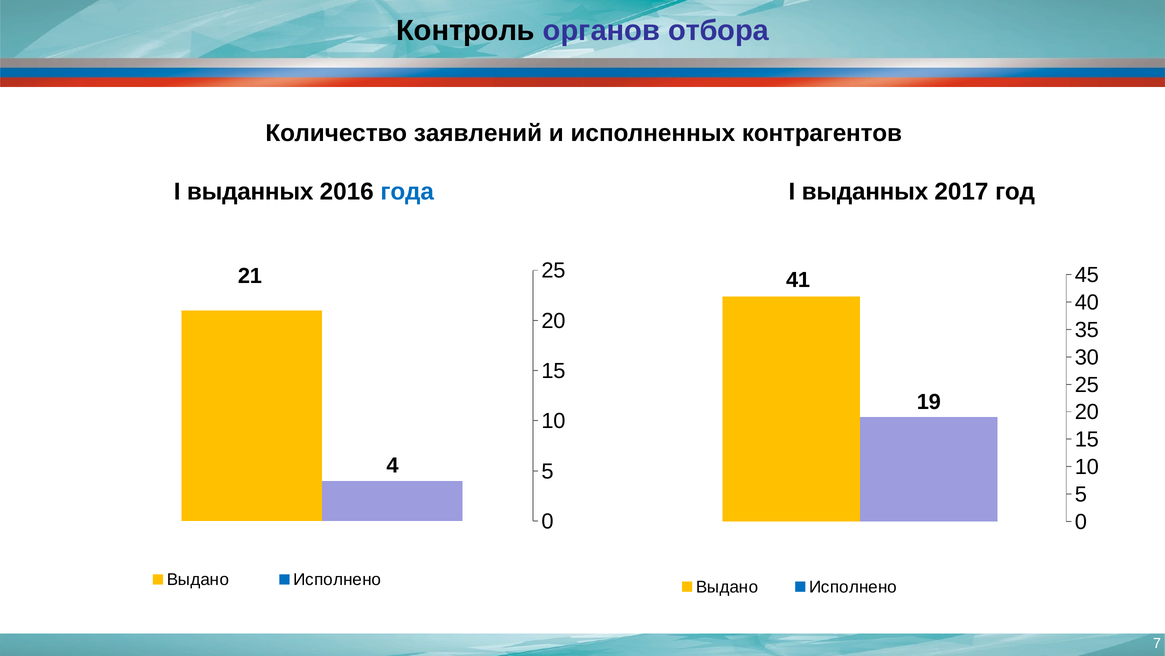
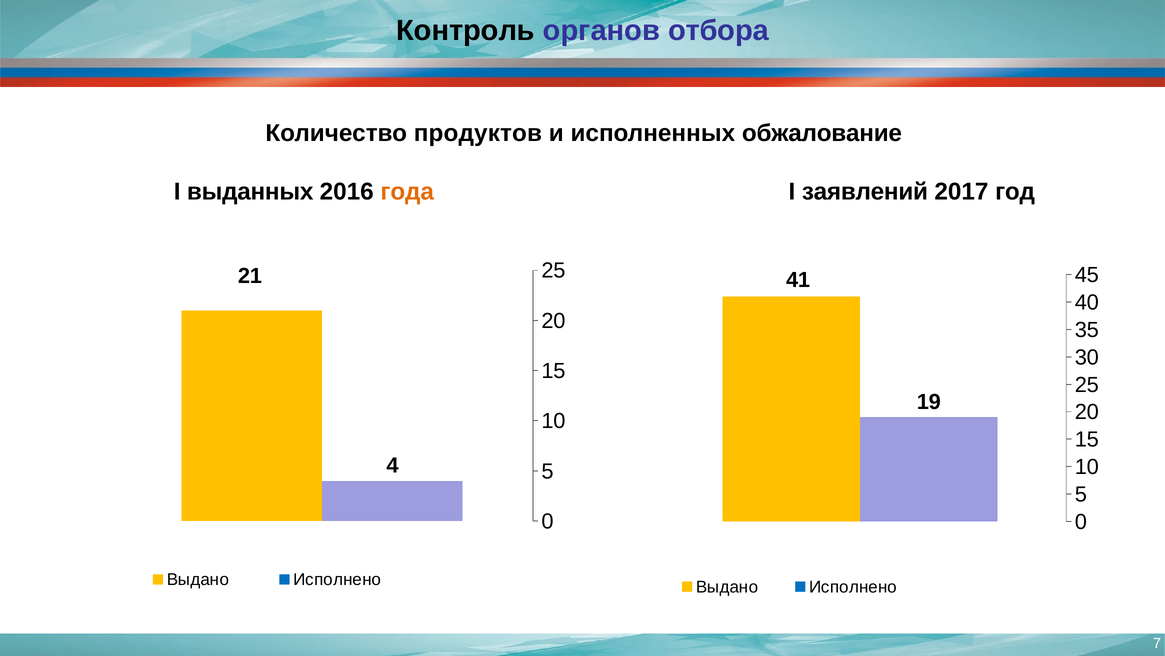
заявлений: заявлений -> продуктов (478, 133)
контрагентов: контрагентов -> обжалование (822, 133)
года colour: blue -> orange (407, 192)
выданных: выданных -> заявлений (865, 192)
